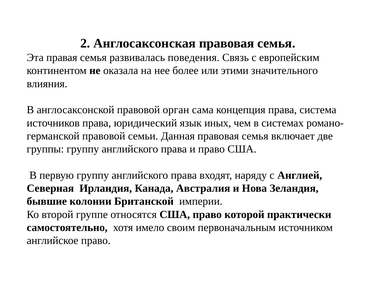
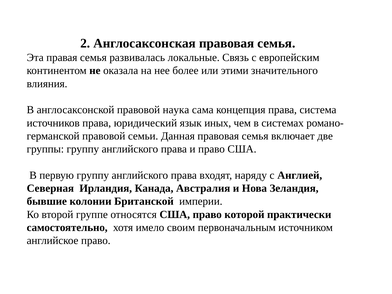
поведения: поведения -> локальные (194, 58)
орган: орган -> наука (176, 110)
